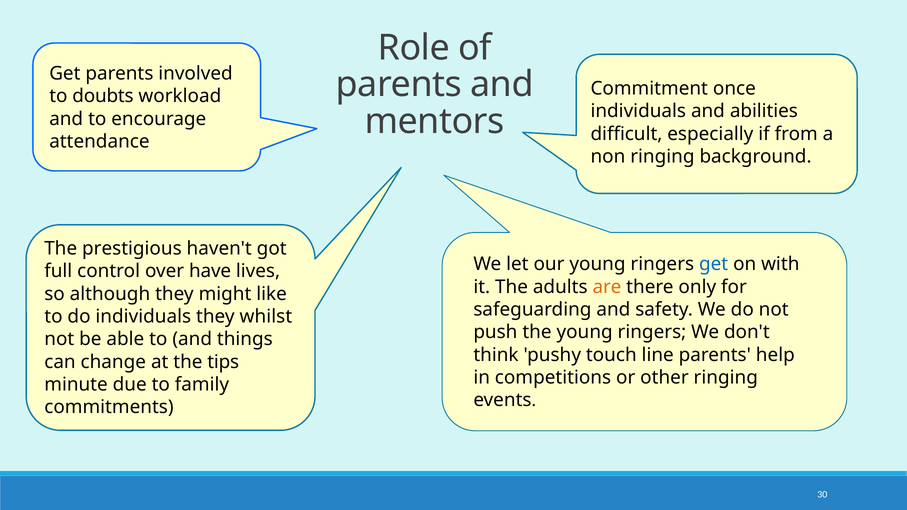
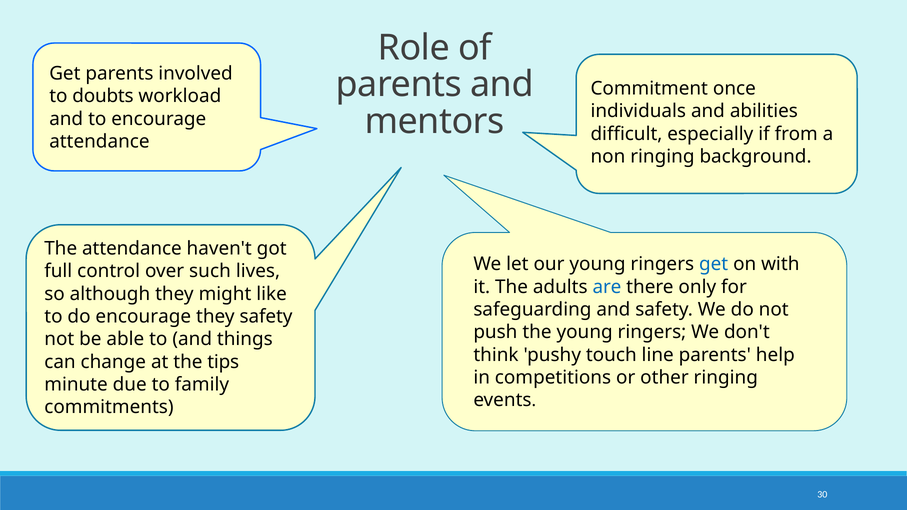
The prestigious: prestigious -> attendance (132, 249)
have: have -> such (210, 271)
are colour: orange -> blue (607, 287)
do individuals: individuals -> encourage (143, 317)
they whilst: whilst -> safety (266, 317)
